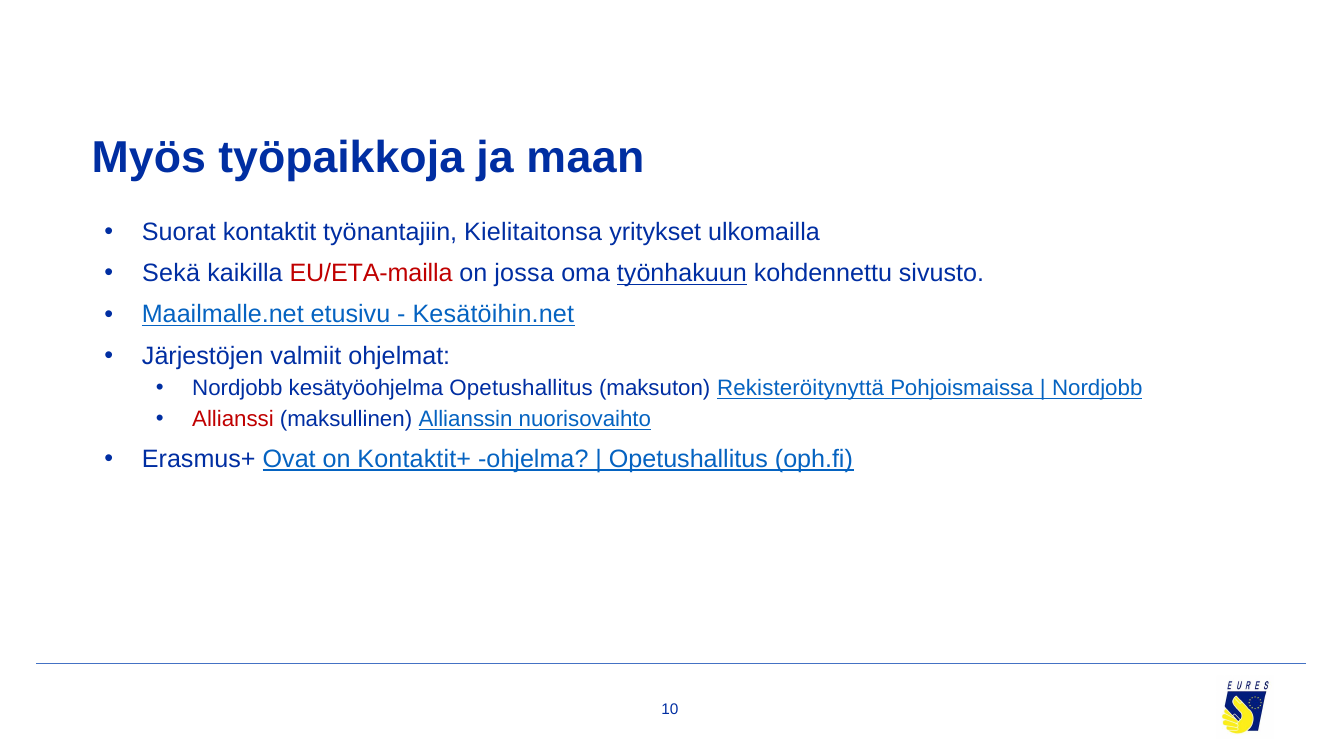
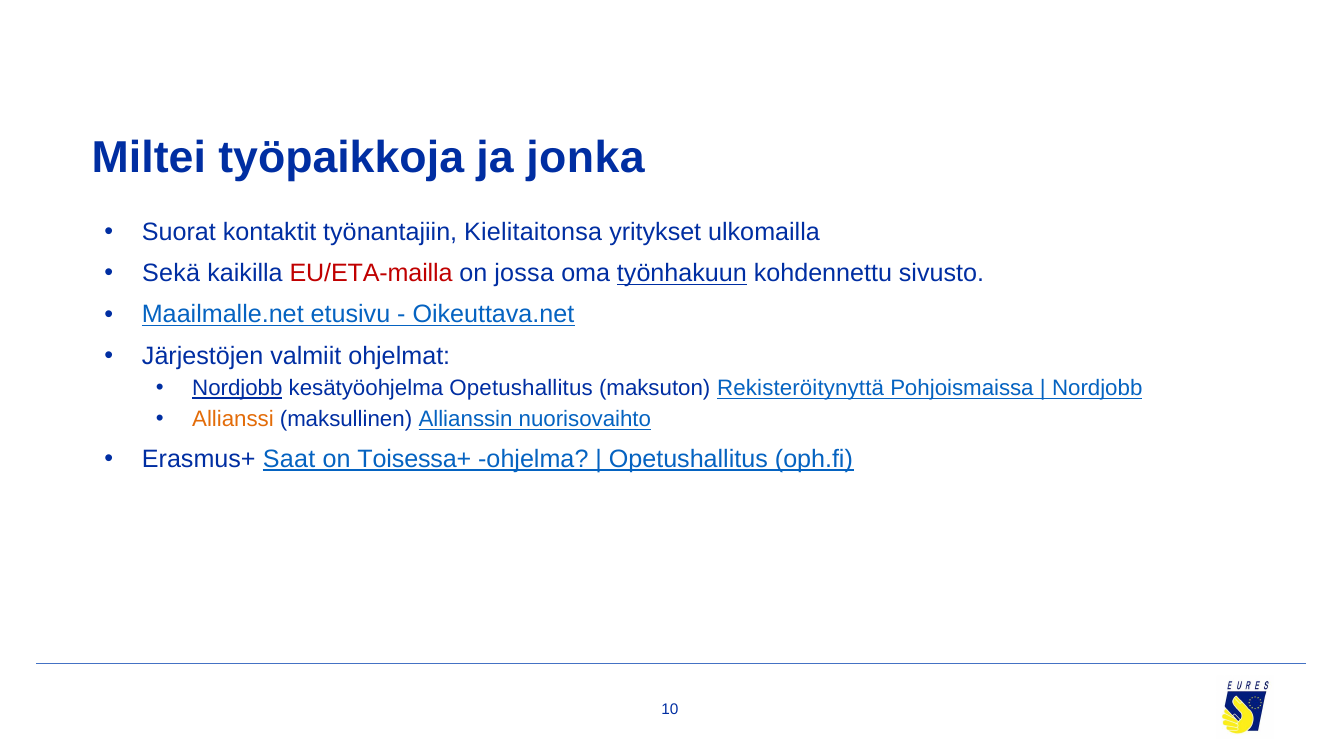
Myös: Myös -> Miltei (149, 158)
maan: maan -> jonka (585, 158)
Kesätöihin.net: Kesätöihin.net -> Oikeuttava.net (493, 315)
Nordjobb underline: none -> present (237, 388)
Allianssi colour: red -> orange (233, 419)
Ovat: Ovat -> Saat (289, 459)
Kontaktit+: Kontaktit+ -> Toisessa+ (414, 459)
